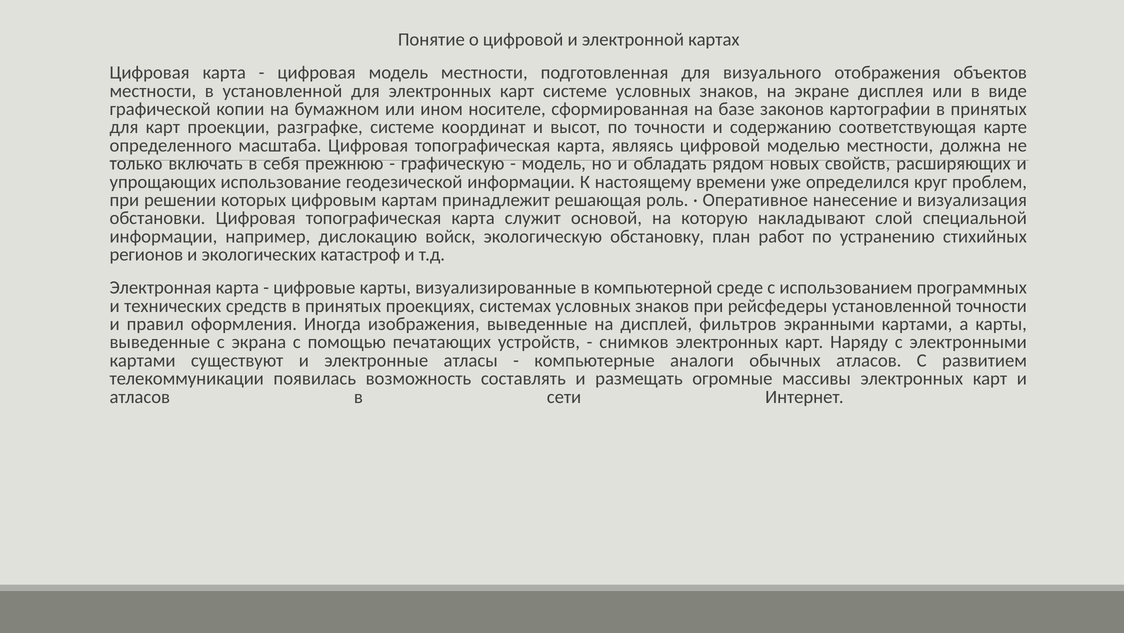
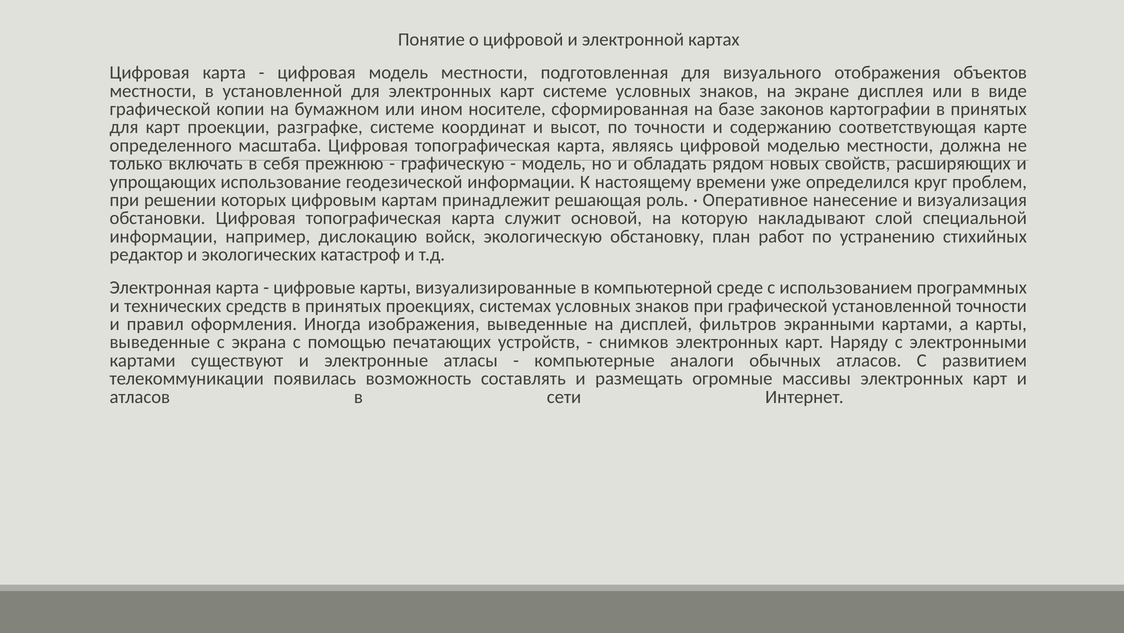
регионов: регионов -> редактор (146, 254)
при рейсфедеры: рейсфедеры -> графической (778, 305)
